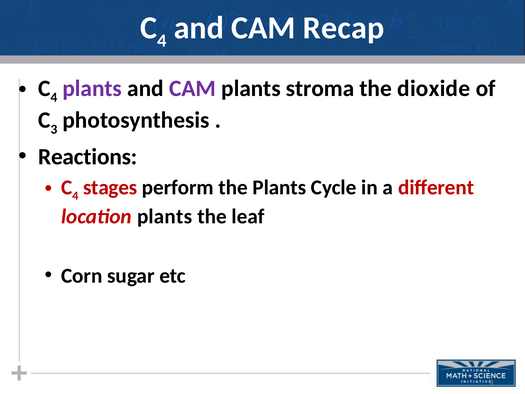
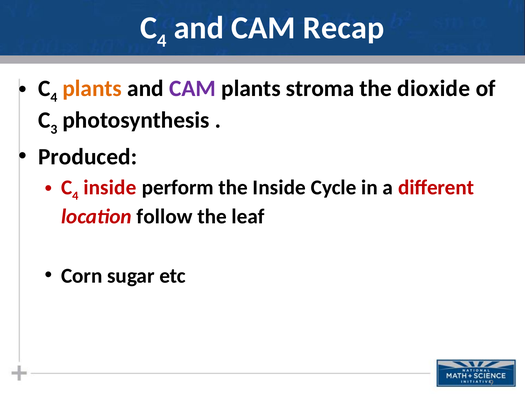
plants colour: purple -> orange (92, 88)
Reactions: Reactions -> Produced (88, 157)
stages: stages -> inside (110, 187)
the Plants: Plants -> Inside (279, 187)
location plants: plants -> follow (165, 216)
